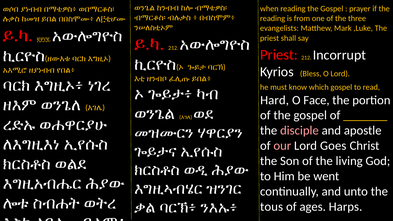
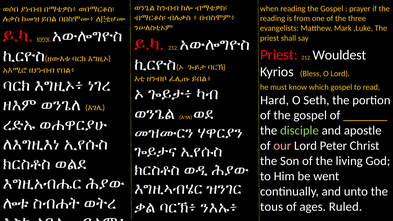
Incorrupt: Incorrupt -> Wouldest (339, 55)
Face: Face -> Seth (316, 100)
disciple colour: pink -> light green (299, 131)
Goes: Goes -> Peter (333, 146)
Harps: Harps -> Ruled (345, 207)
